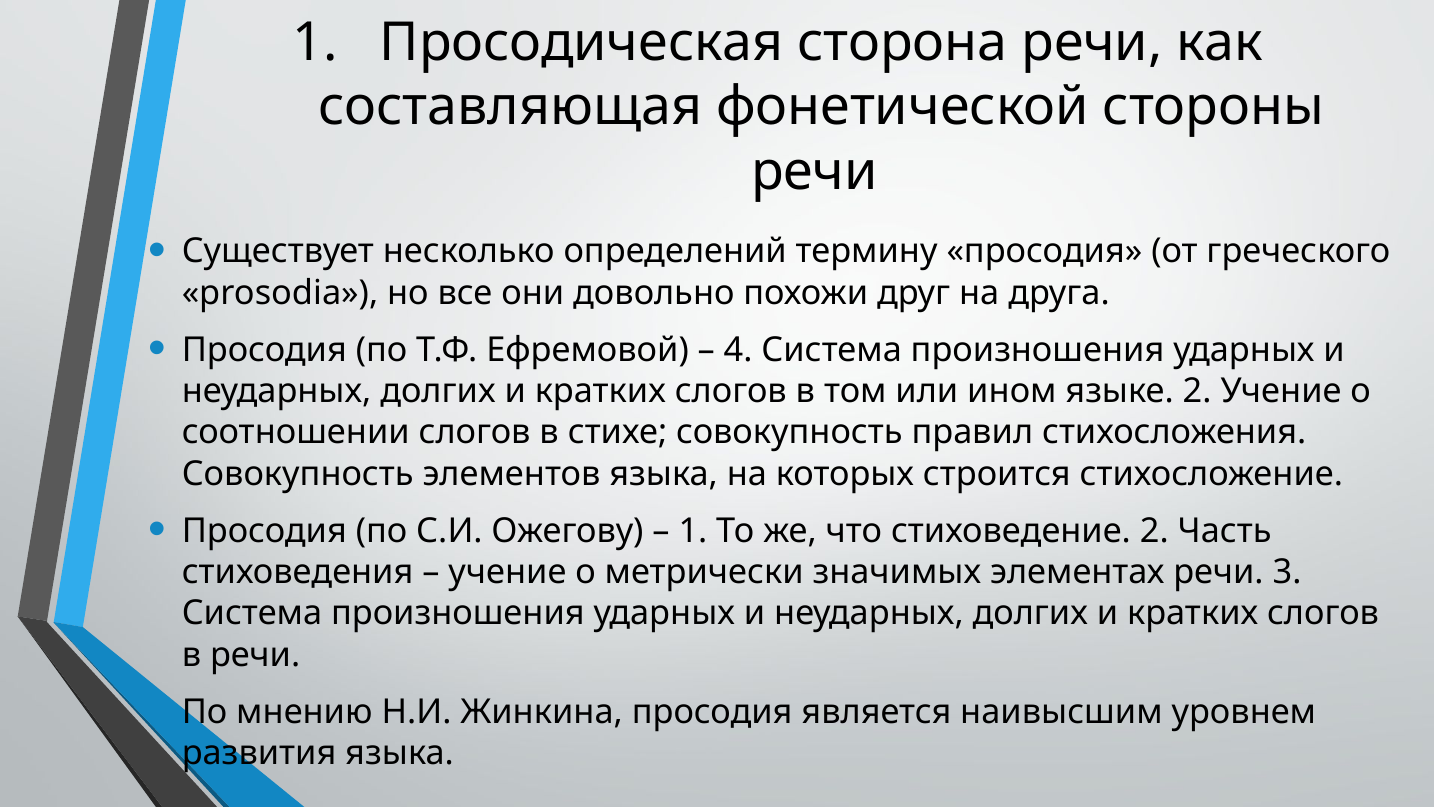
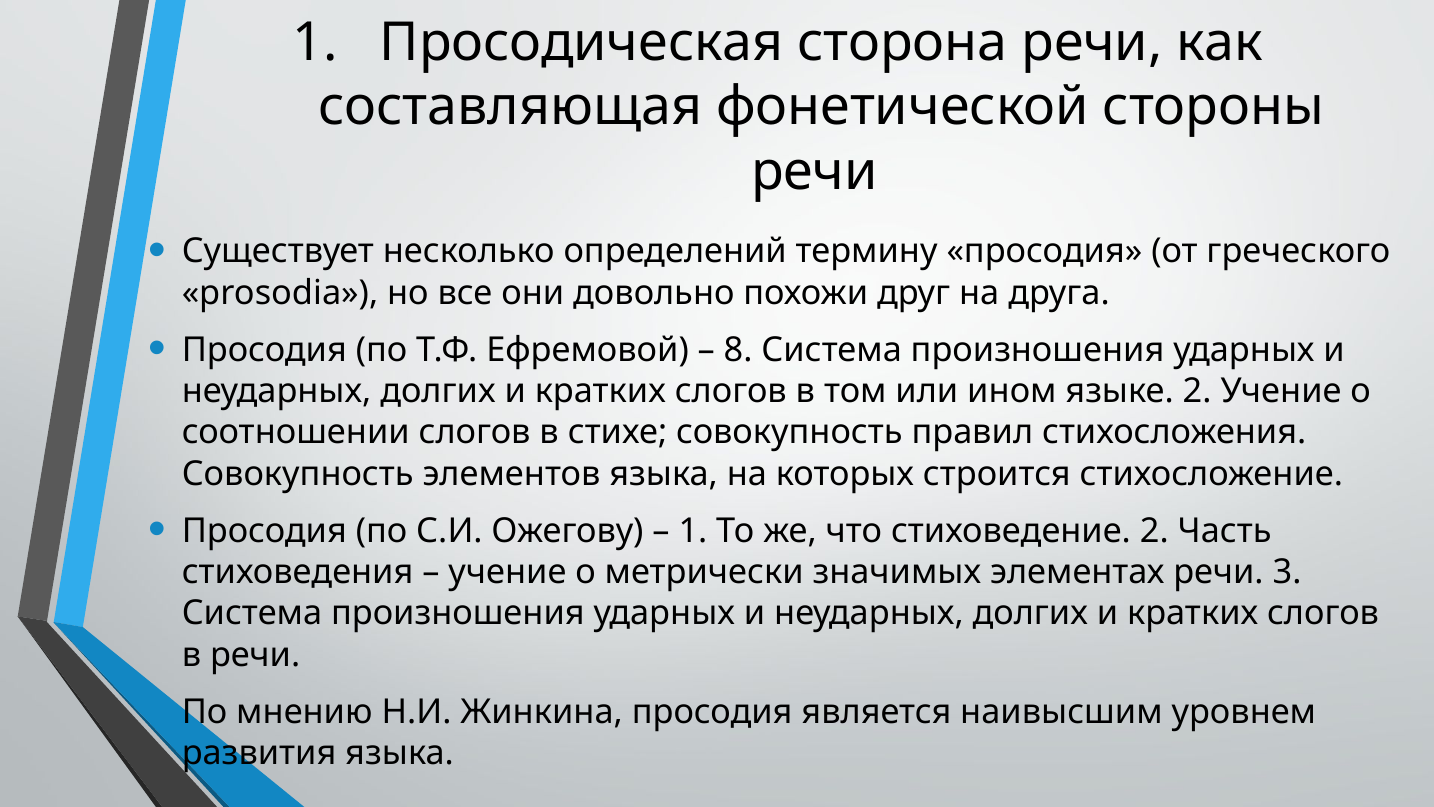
4: 4 -> 8 (738, 350)
